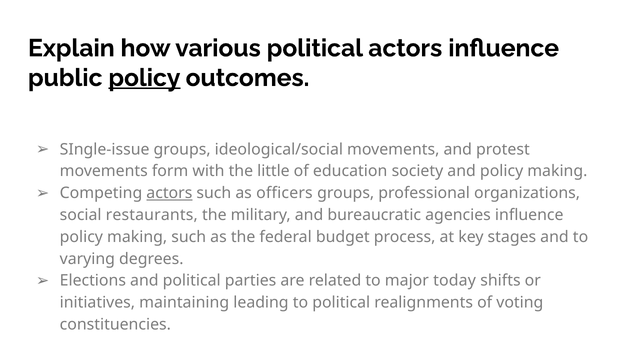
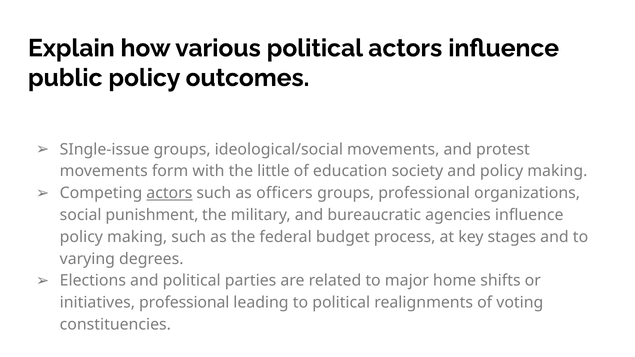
policy underline: present -> none (144, 78)
restaurants: restaurants -> punishment (152, 215)
today: today -> home (455, 281)
initiatives maintaining: maintaining -> professional (184, 303)
